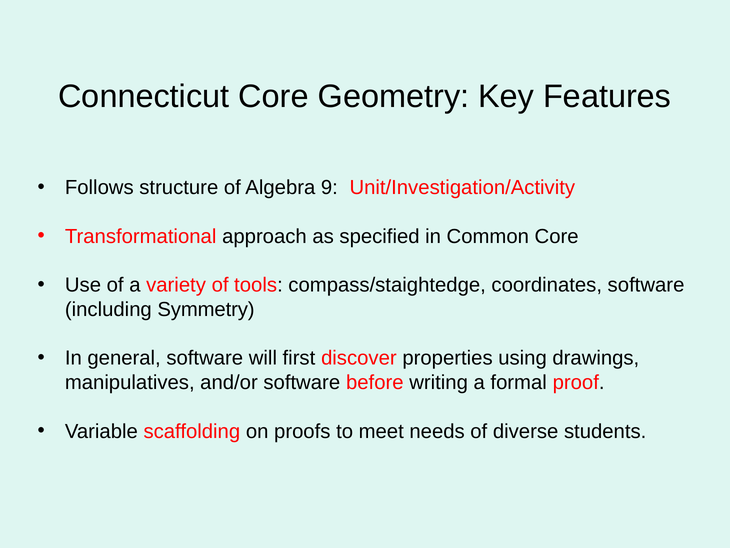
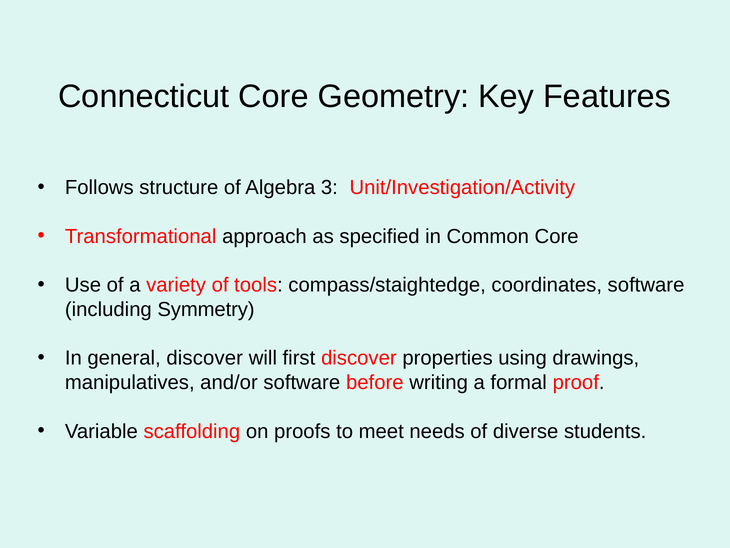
9: 9 -> 3 (329, 188)
general software: software -> discover (205, 358)
